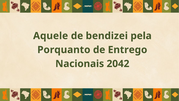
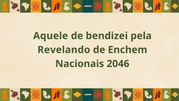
Porquanto: Porquanto -> Revelando (64, 50)
Entrego: Entrego -> Enchem (128, 50)
2042: 2042 -> 2046 (118, 64)
